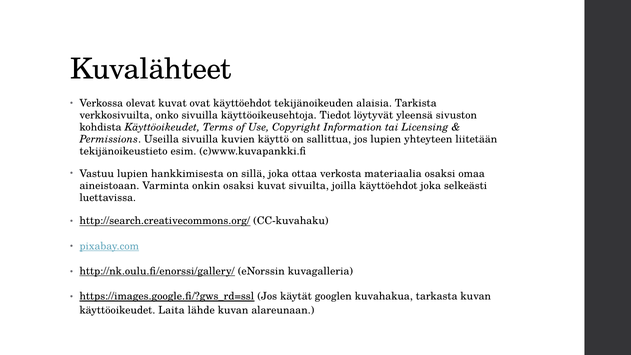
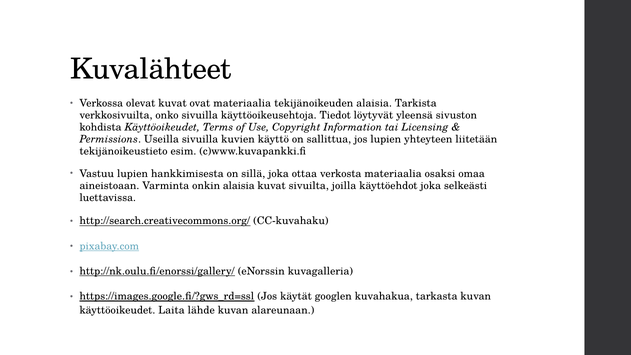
ovat käyttöehdot: käyttöehdot -> materiaalia (242, 103)
onkin osaksi: osaksi -> alaisia (239, 186)
